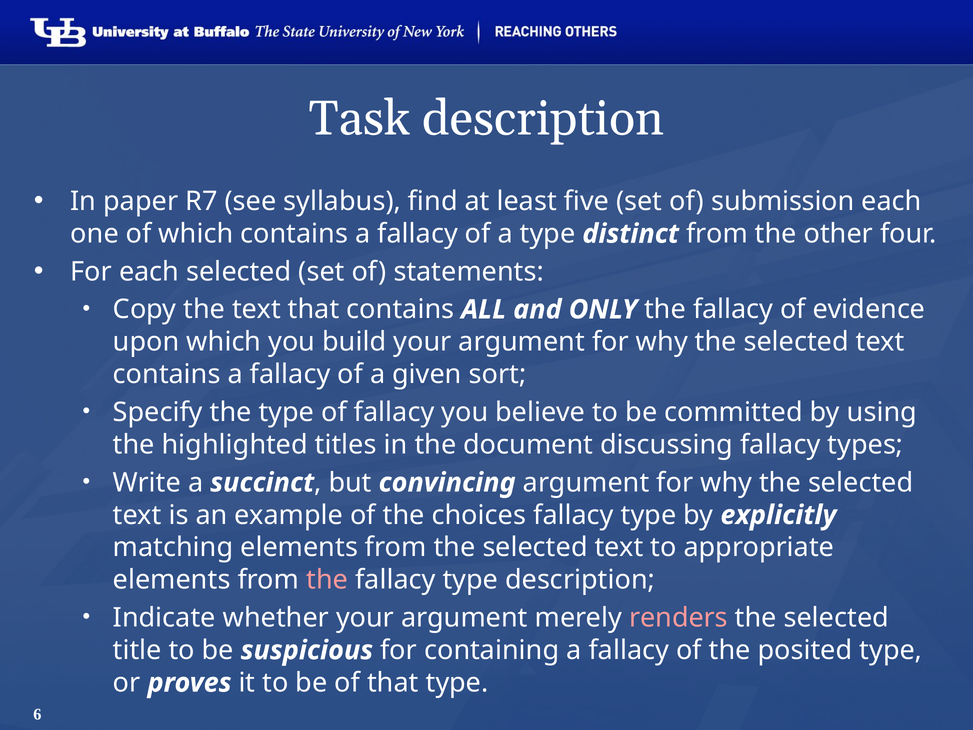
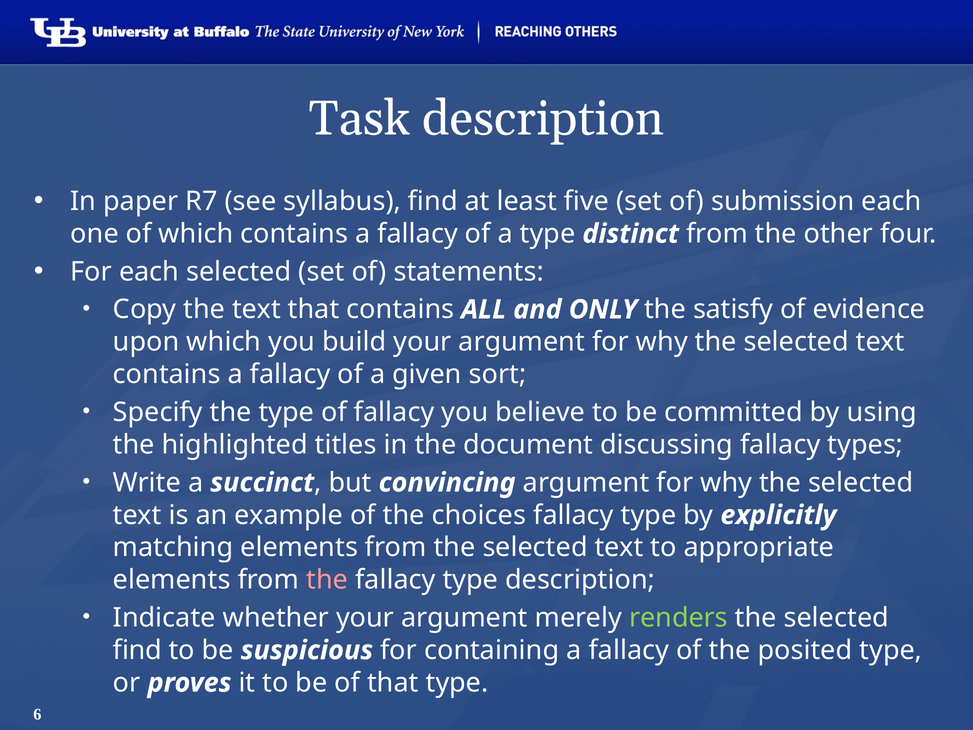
ONLY the fallacy: fallacy -> satisfy (733, 309)
renders colour: pink -> light green (678, 618)
title: title -> find (137, 650)
